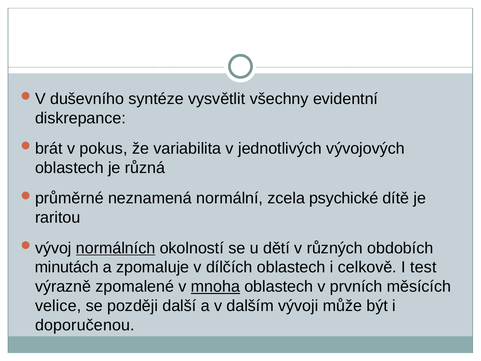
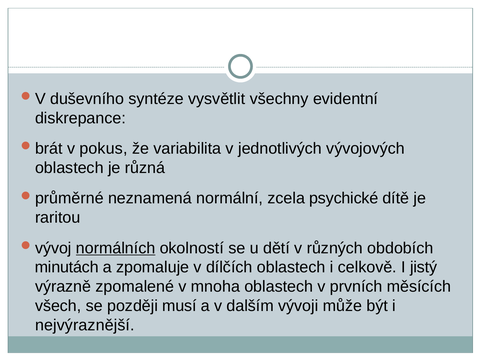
test: test -> jistý (424, 267)
mnoha underline: present -> none (215, 286)
velice: velice -> všech (58, 306)
další: další -> musí (179, 306)
doporučenou: doporučenou -> nejvýraznější (85, 325)
